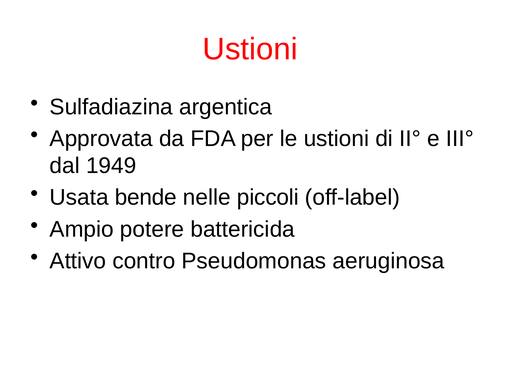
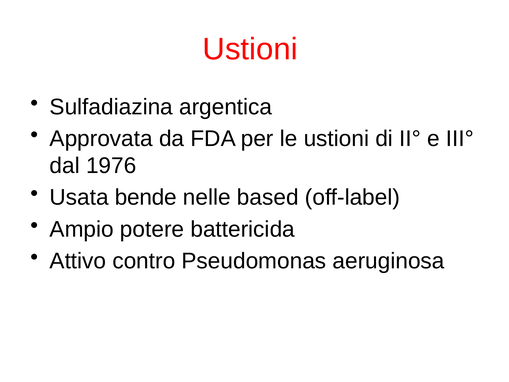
1949: 1949 -> 1976 (111, 166)
piccoli: piccoli -> based (268, 197)
